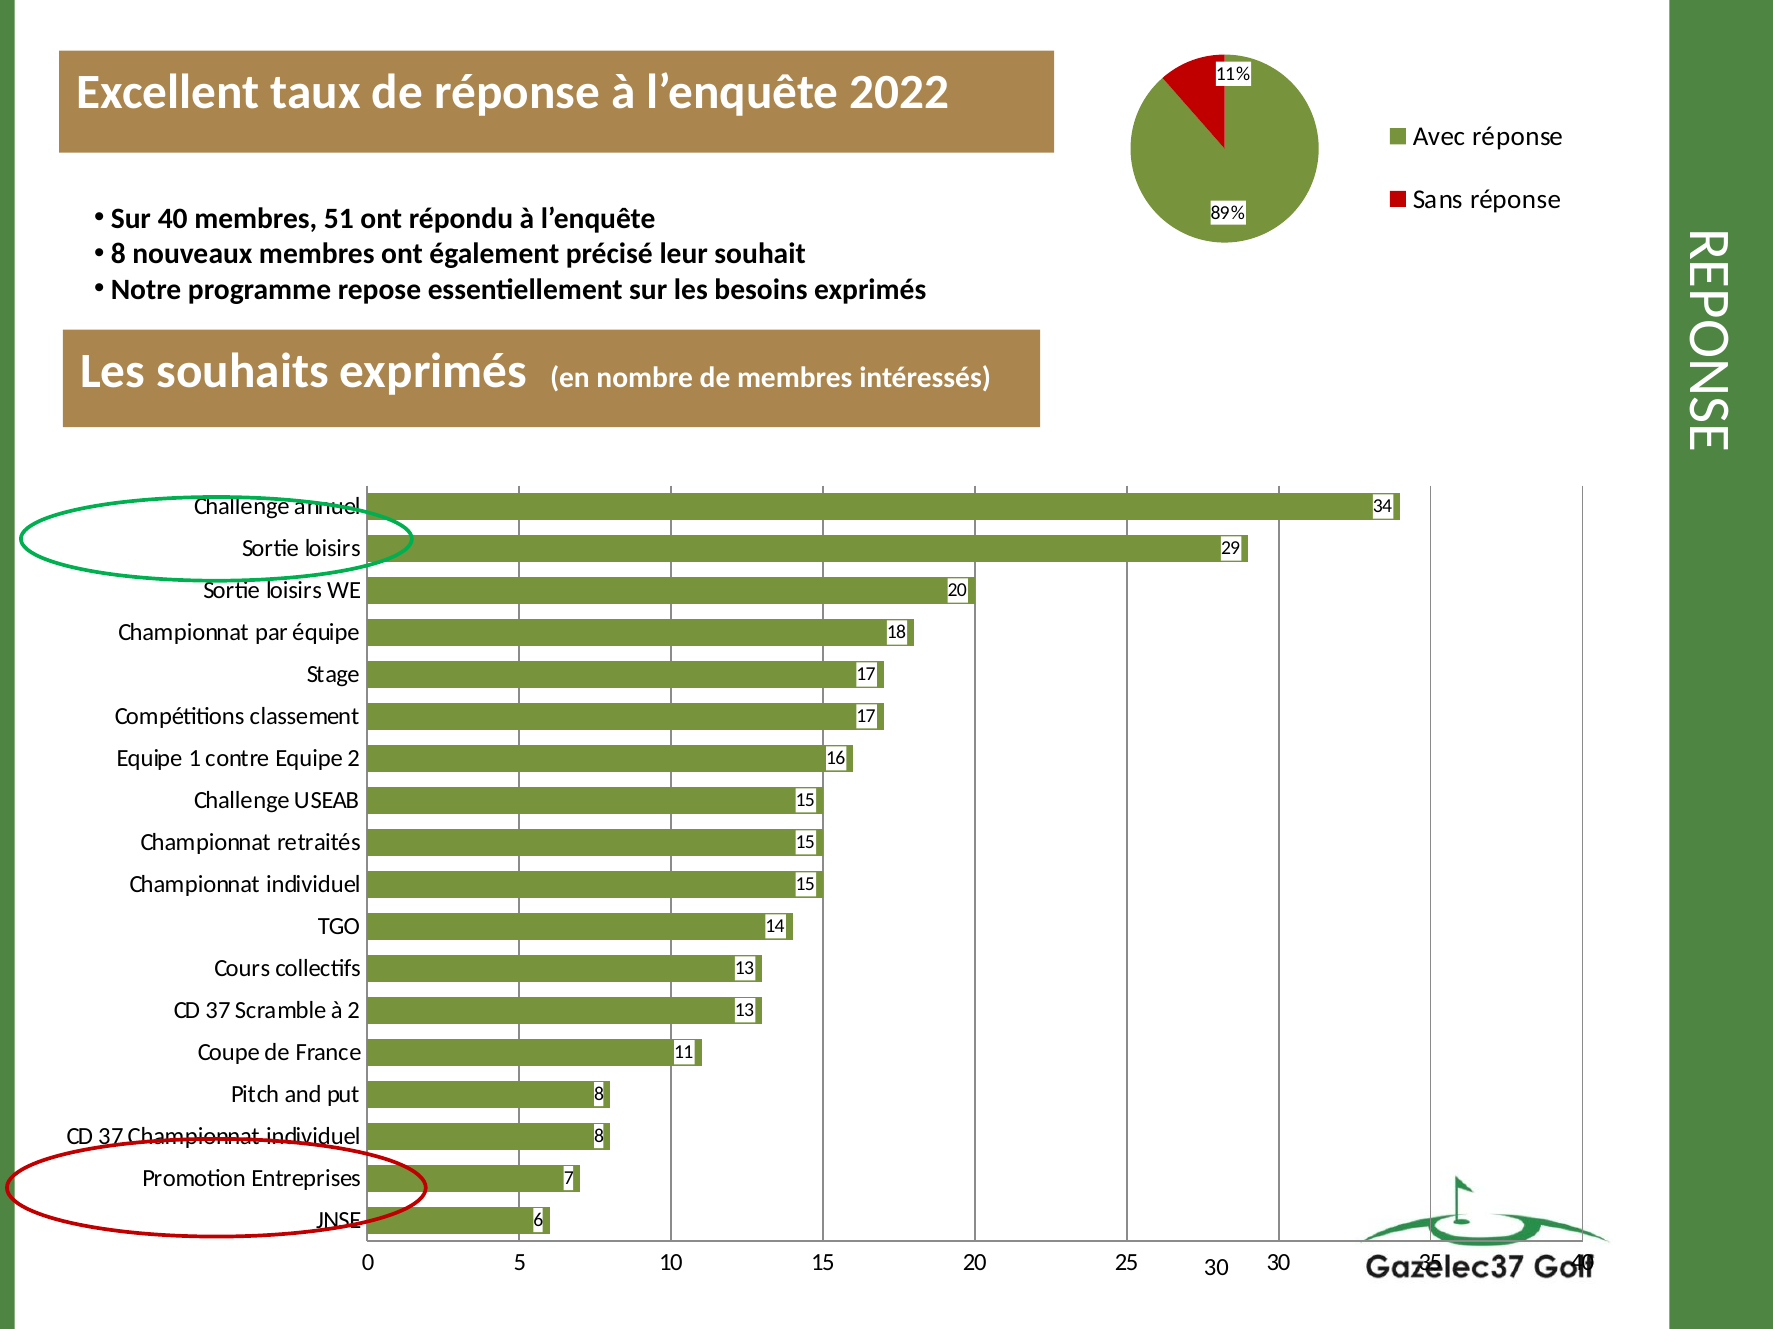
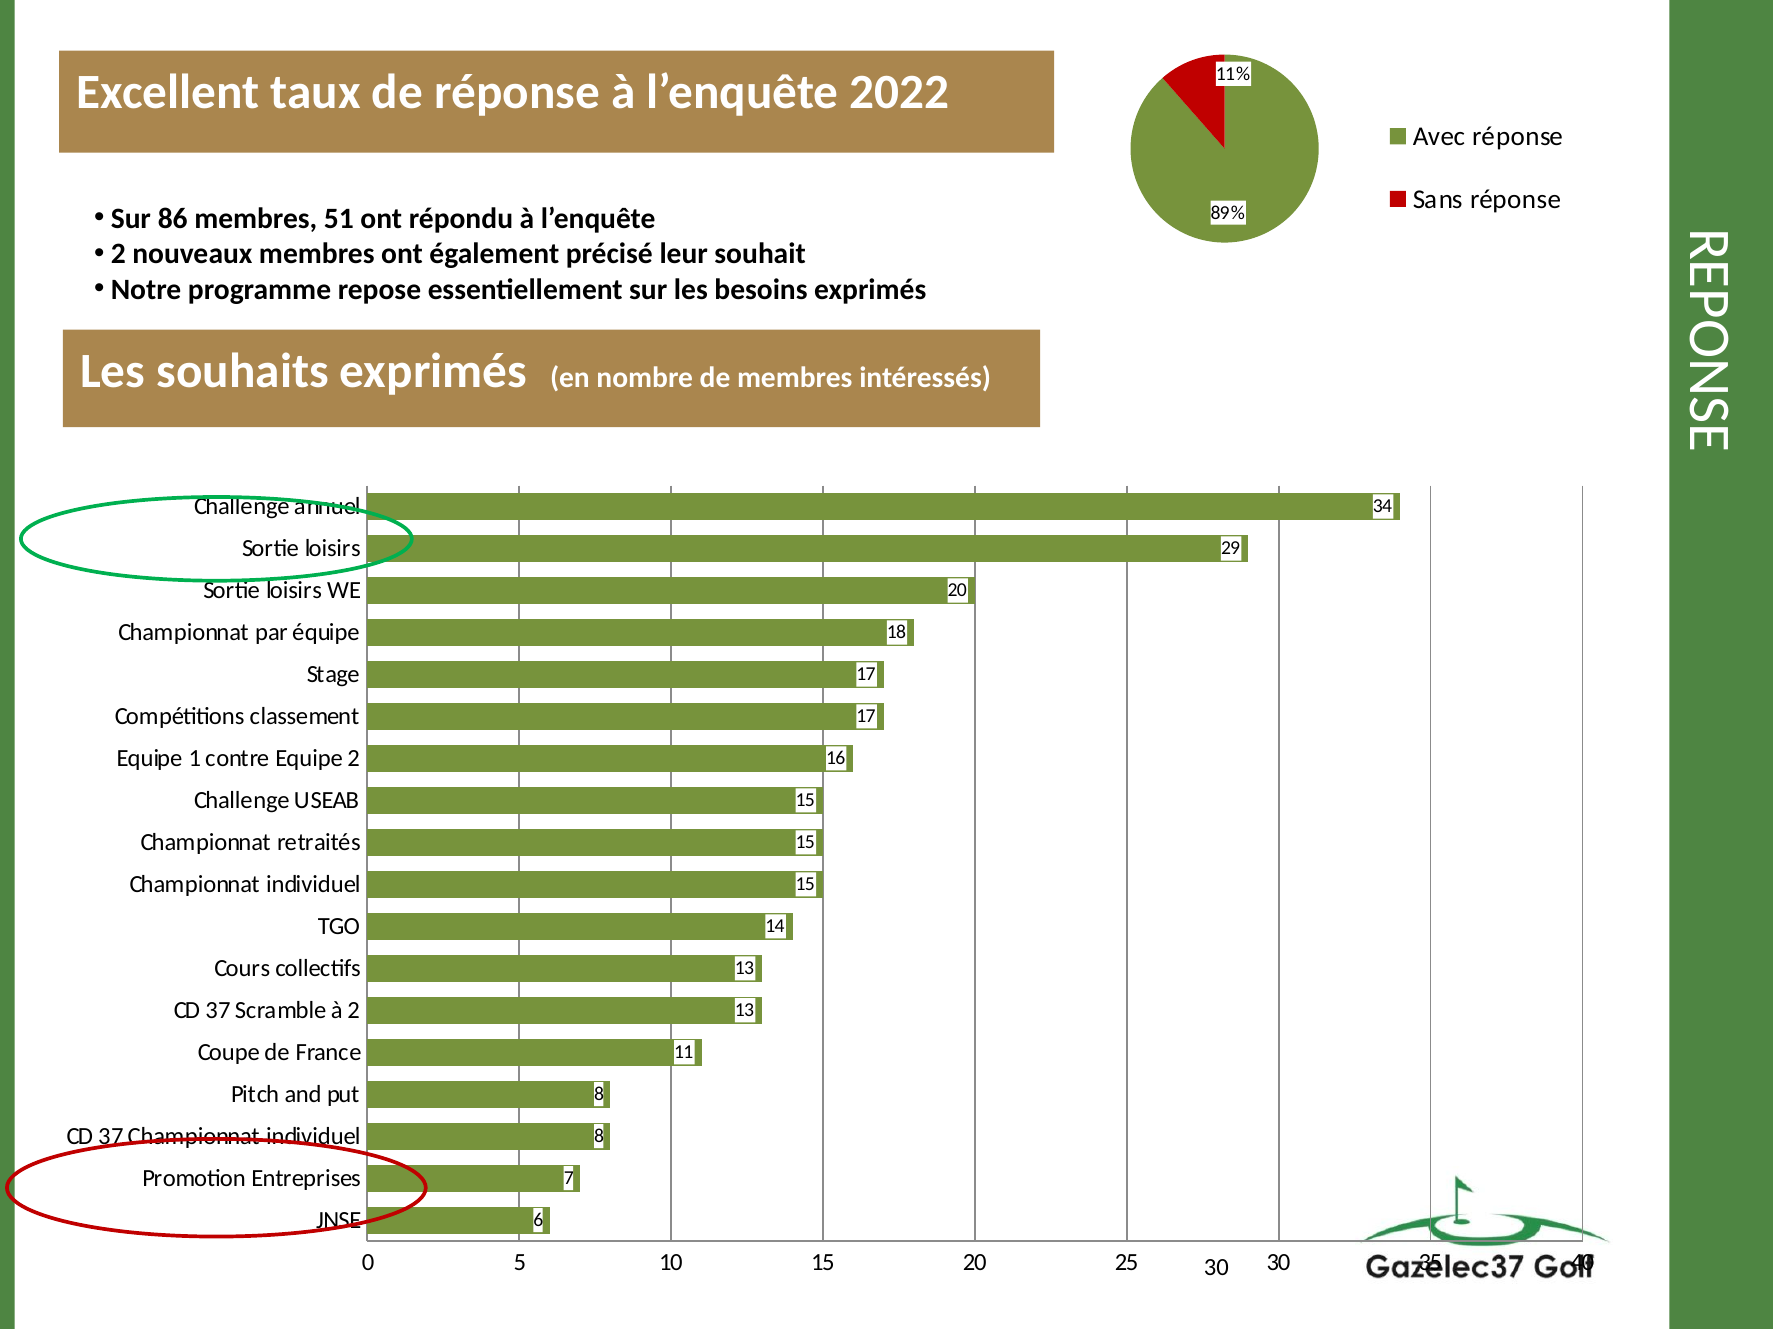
Sur 40: 40 -> 86 (173, 219)
8: 8 -> 2 (118, 254)
